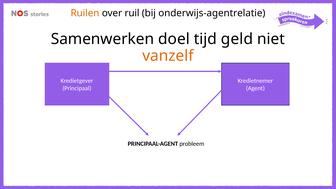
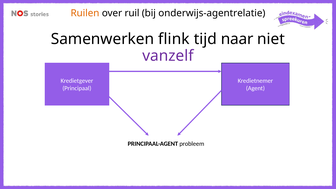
doel: doel -> flink (174, 39)
geld: geld -> naar (237, 39)
vanzelf colour: orange -> purple (168, 56)
